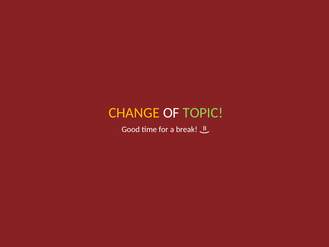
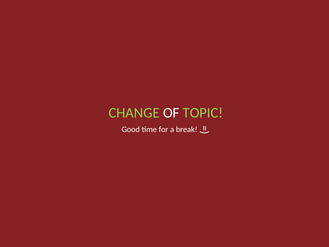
CHANGE colour: yellow -> light green (134, 113)
